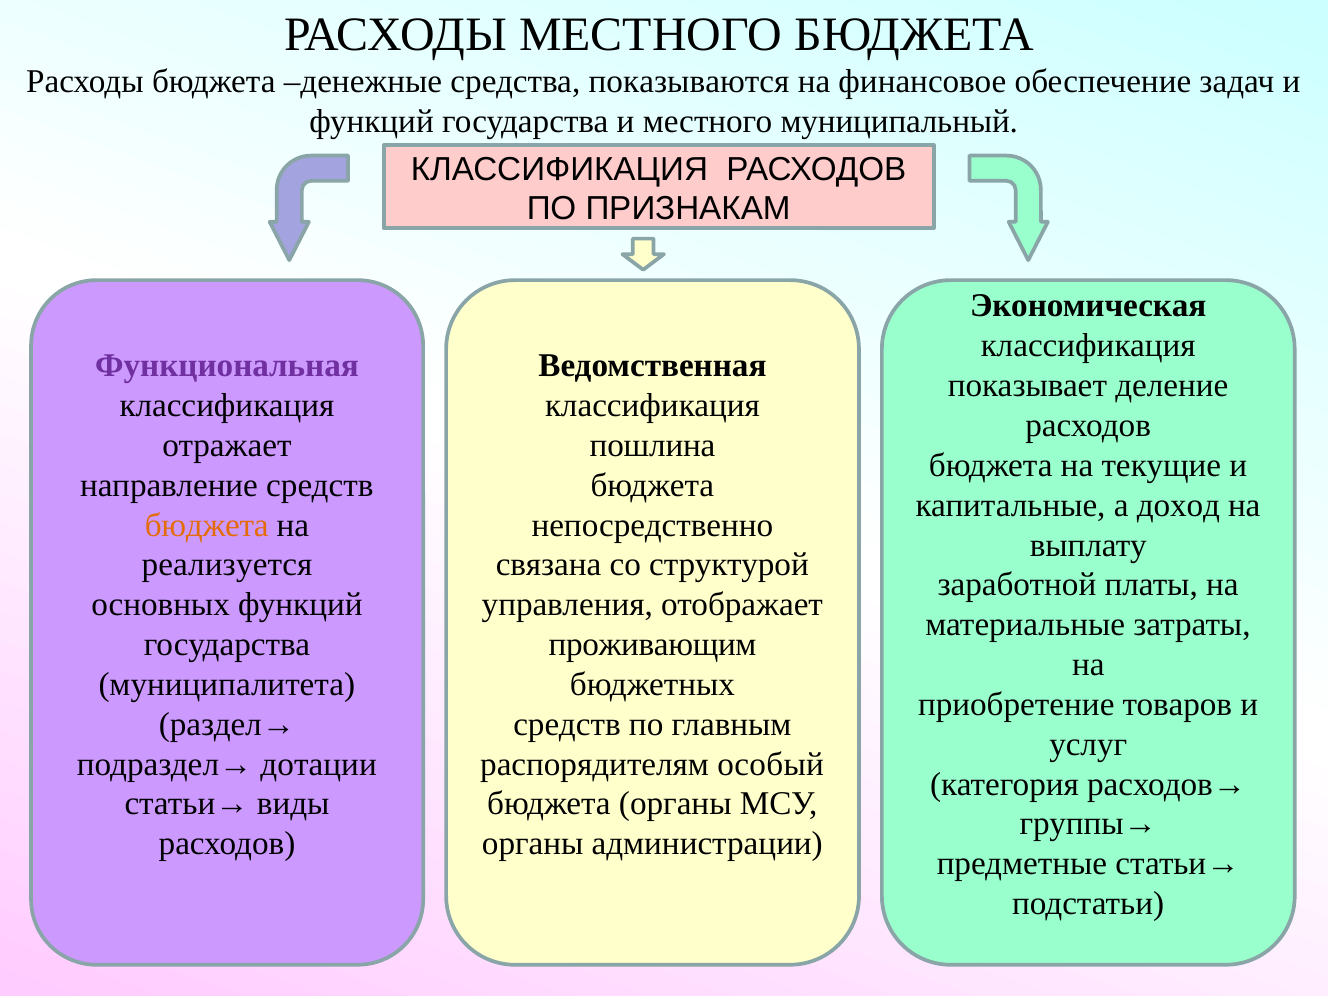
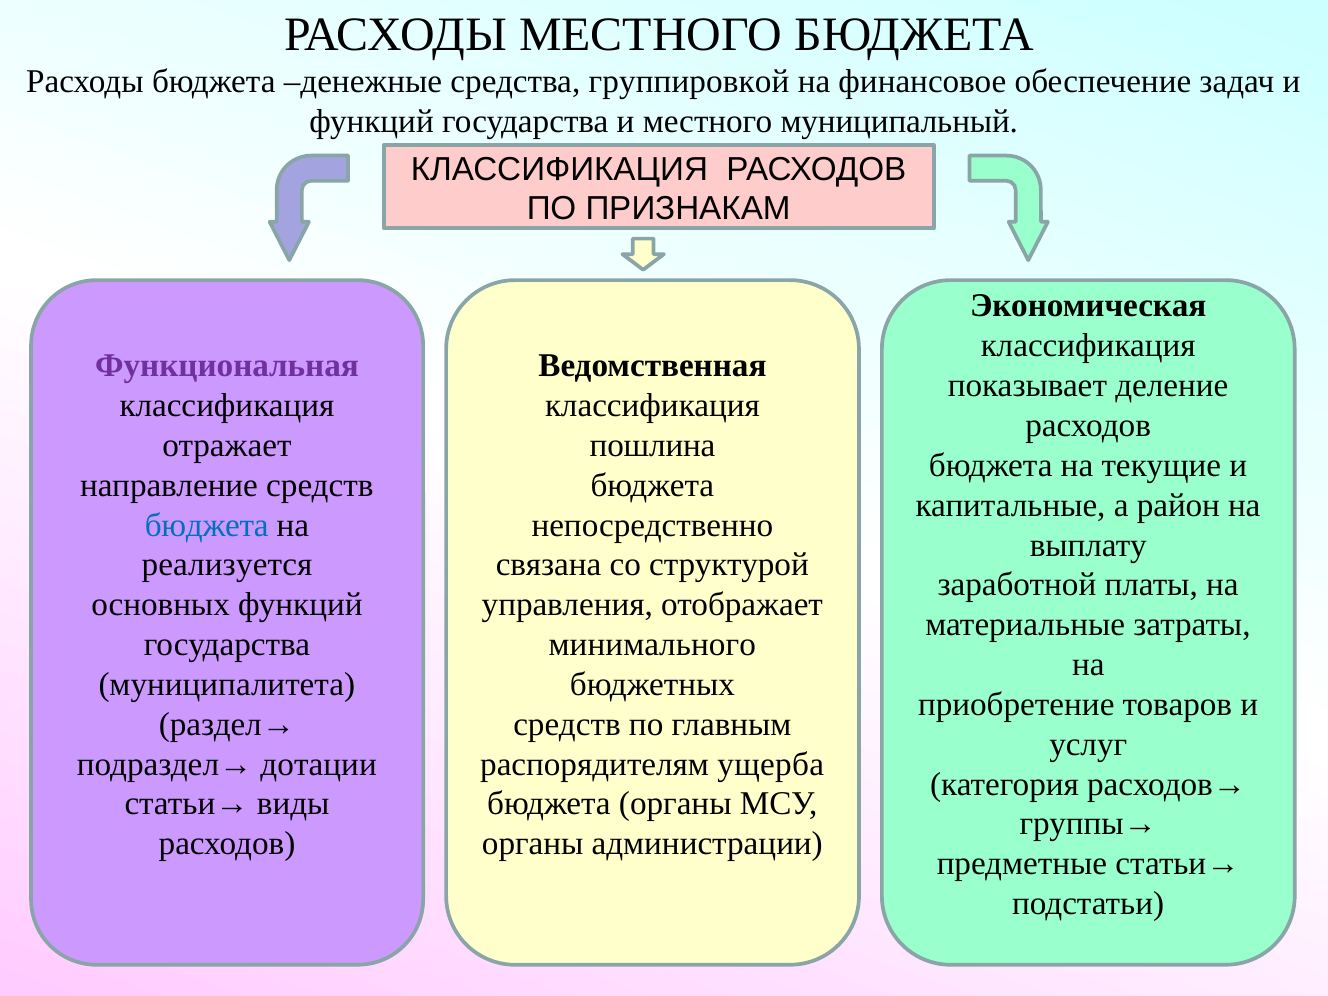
показываются: показываются -> группировкой (689, 82)
доход: доход -> район (1178, 505)
бюджета colour: orange -> blue (207, 525)
проживающим: проживающим -> минимального (652, 645)
особый: особый -> ущерба (771, 764)
